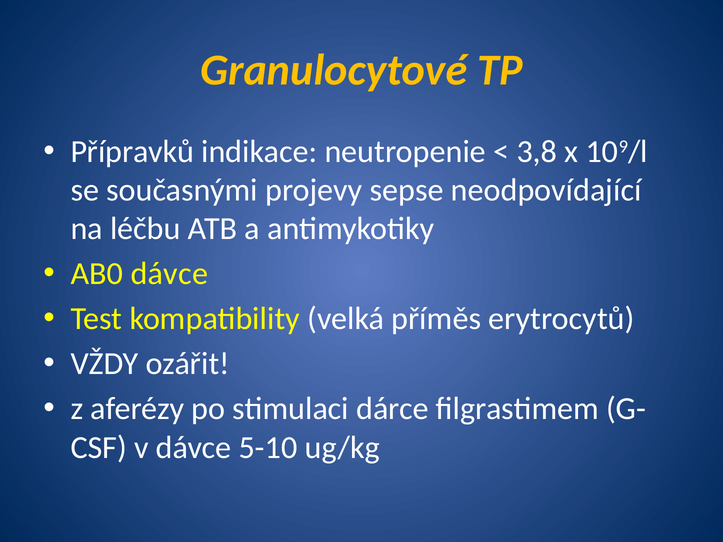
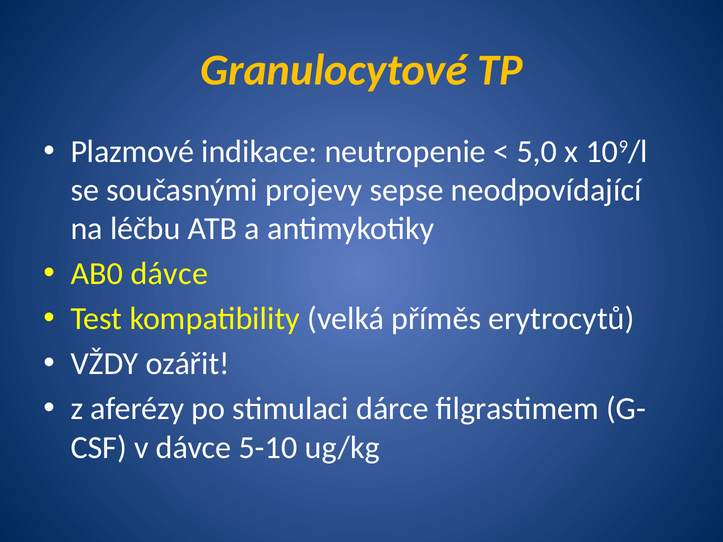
Přípravků: Přípravků -> Plazmové (132, 152)
3,8: 3,8 -> 5,0 (537, 152)
